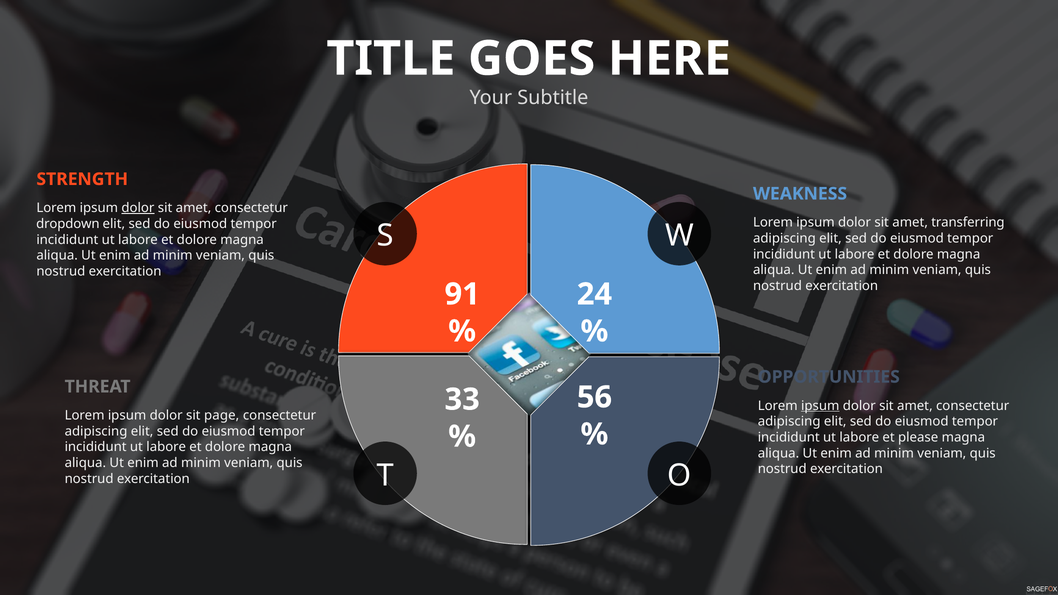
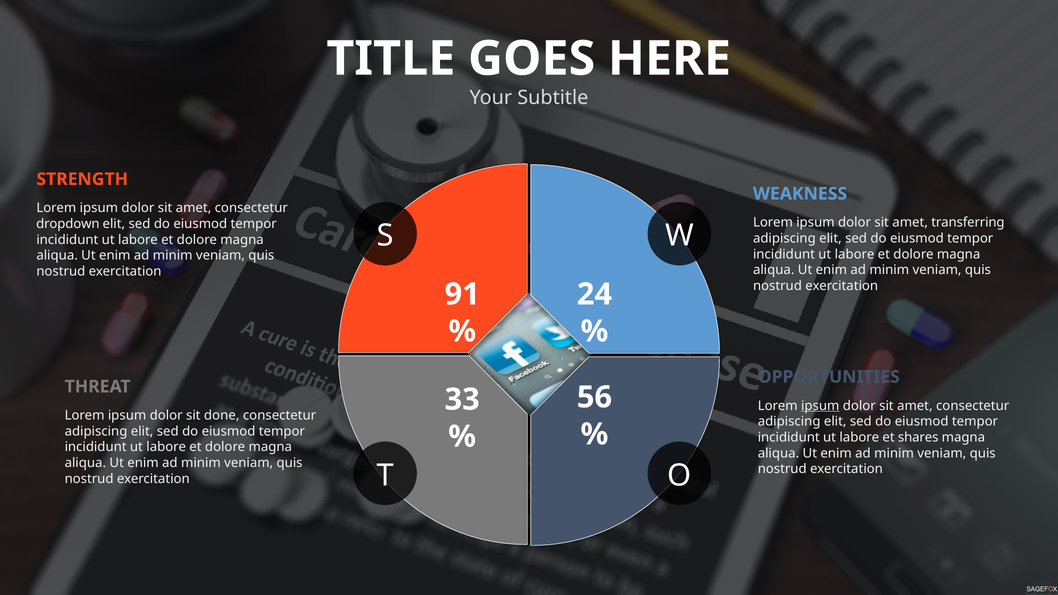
dolor underline: present -> none (138, 208)
page: page -> done (222, 415)
please: please -> shares (918, 437)
